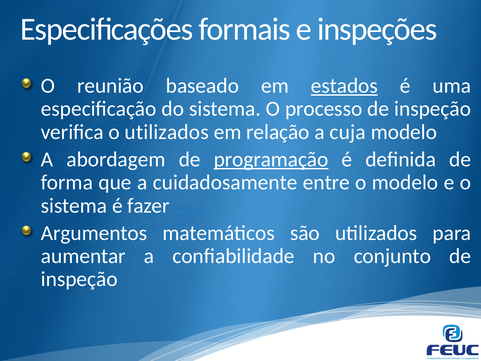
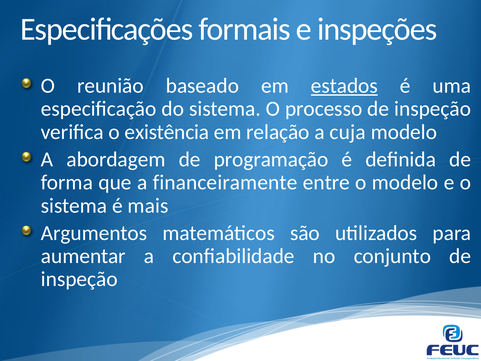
o utilizados: utilizados -> existência (167, 132)
programação underline: present -> none (271, 159)
cuidadosamente: cuidadosamente -> financeiramente (225, 182)
fazer: fazer -> mais (148, 205)
